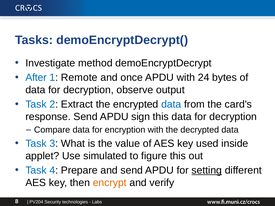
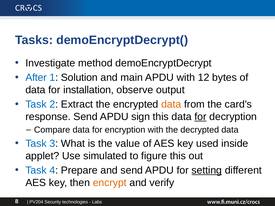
Remote: Remote -> Solution (79, 78)
once: once -> main (132, 78)
24: 24 -> 12 (204, 78)
decryption: decryption -> installation (89, 90)
data colour: blue -> orange (171, 104)
for underline: none -> present (200, 117)
